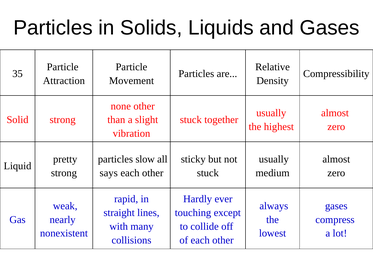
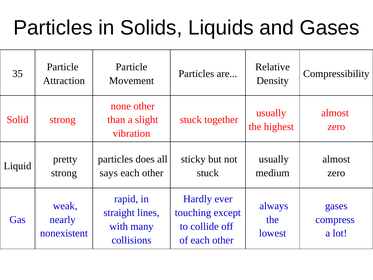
slow: slow -> does (145, 159)
